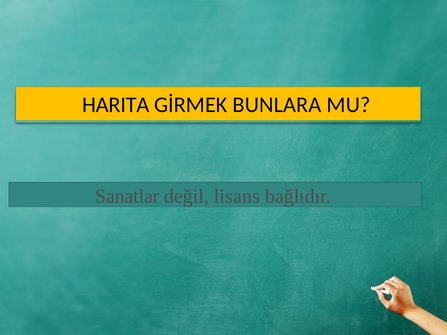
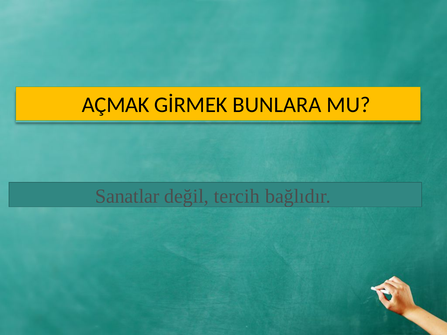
HARITA: HARITA -> AÇMAK (116, 105)
lisans: lisans -> tercih (237, 196)
